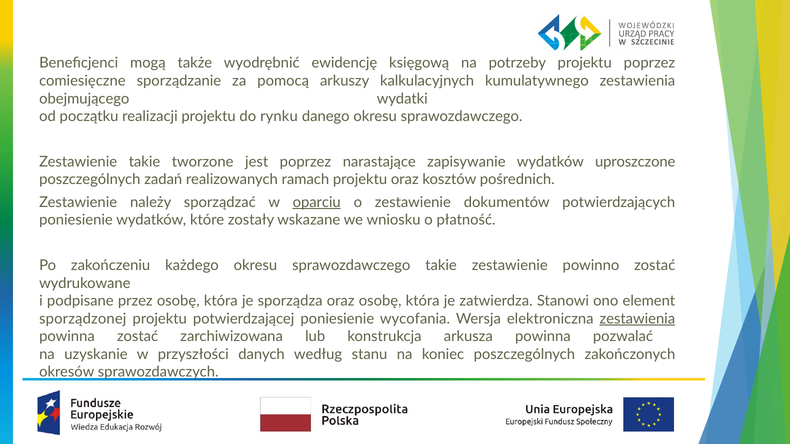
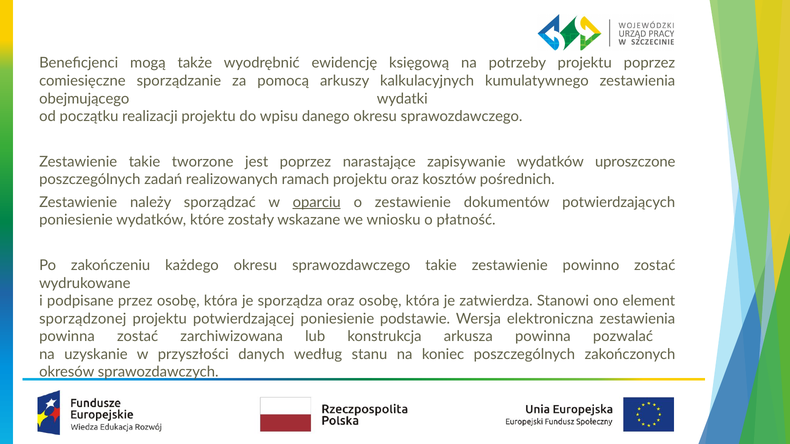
rynku: rynku -> wpisu (279, 116)
wycofania: wycofania -> podstawie (415, 319)
zestawienia underline: present -> none (637, 319)
